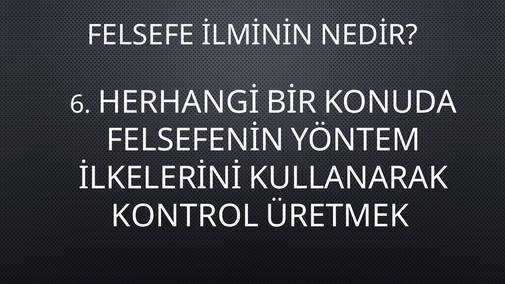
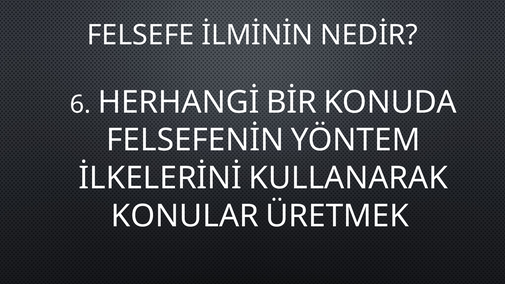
KONTROL: KONTROL -> KONULAR (185, 216)
